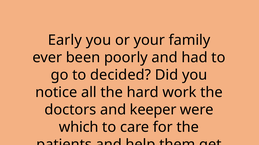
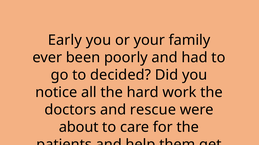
keeper: keeper -> rescue (153, 110)
which: which -> about (79, 128)
